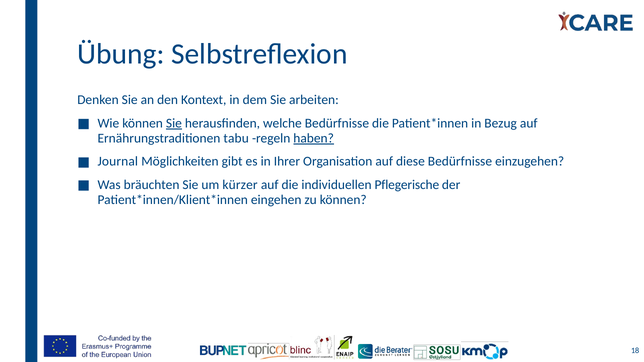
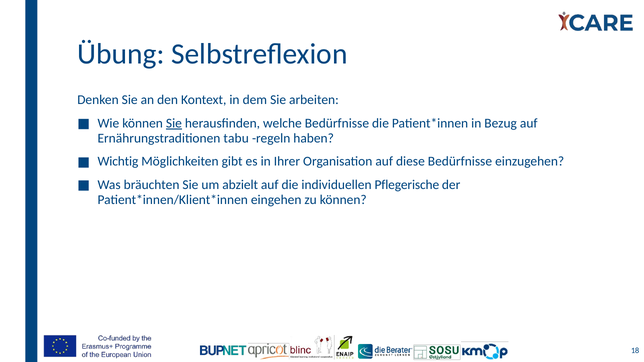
haben underline: present -> none (314, 138)
Journal: Journal -> Wichtig (118, 162)
kürzer: kürzer -> abzielt (240, 185)
